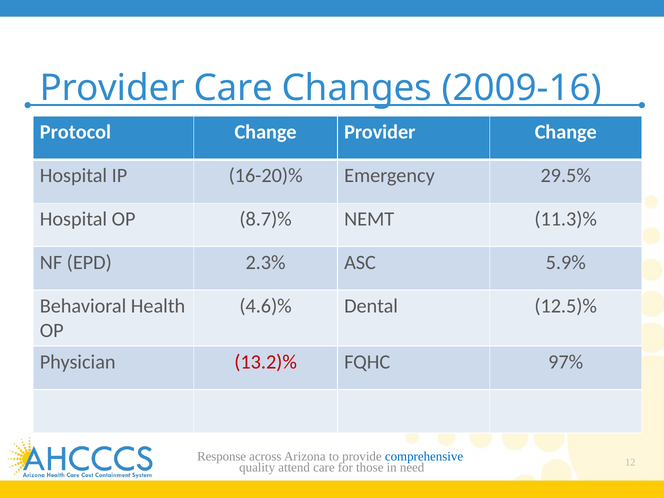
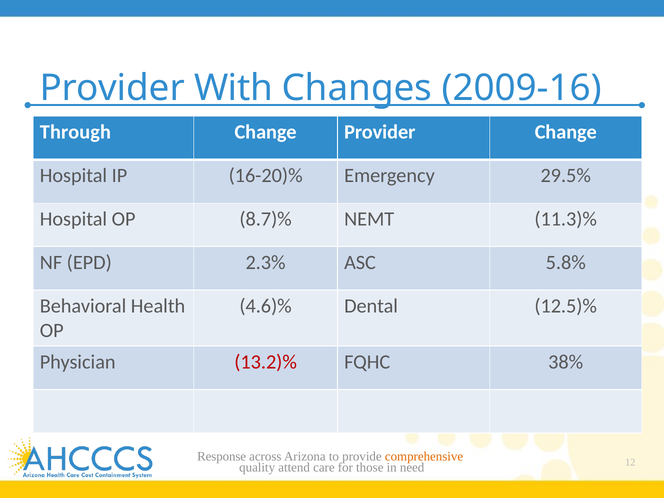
Provider Care: Care -> With (233, 88)
Protocol: Protocol -> Through (75, 132)
5.9%: 5.9% -> 5.8% (566, 263)
97%: 97% -> 38% (566, 362)
comprehensive colour: blue -> orange (424, 457)
